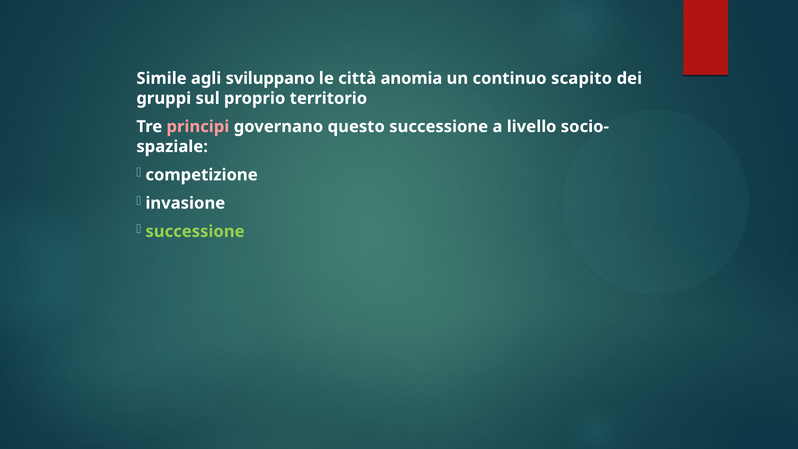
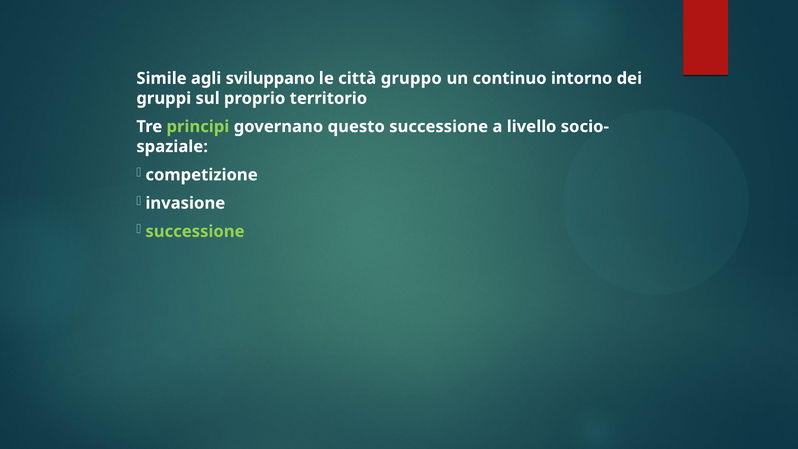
anomia: anomia -> gruppo (411, 78)
scapito: scapito -> intorno (582, 78)
principi colour: pink -> light green (198, 127)
